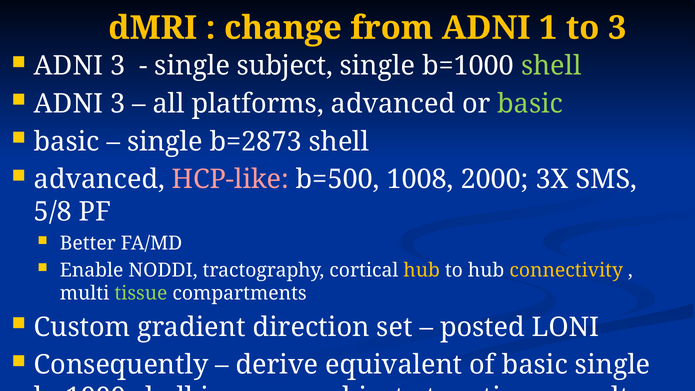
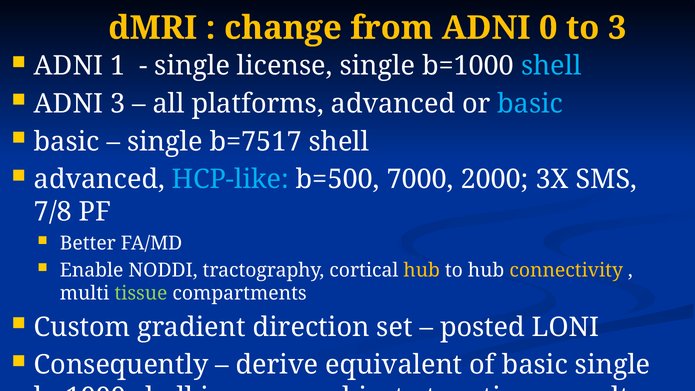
1: 1 -> 0 (548, 28)
3: 3 -> 1 (118, 66)
single subject: subject -> license (285, 66)
shell colour: light green -> light blue (551, 66)
basic colour: light green -> light blue (530, 104)
b=2873: b=2873 -> b=7517 (256, 142)
HCP-like colour: pink -> light blue (230, 180)
1008: 1008 -> 7000 (420, 180)
5/8: 5/8 -> 7/8 (53, 212)
